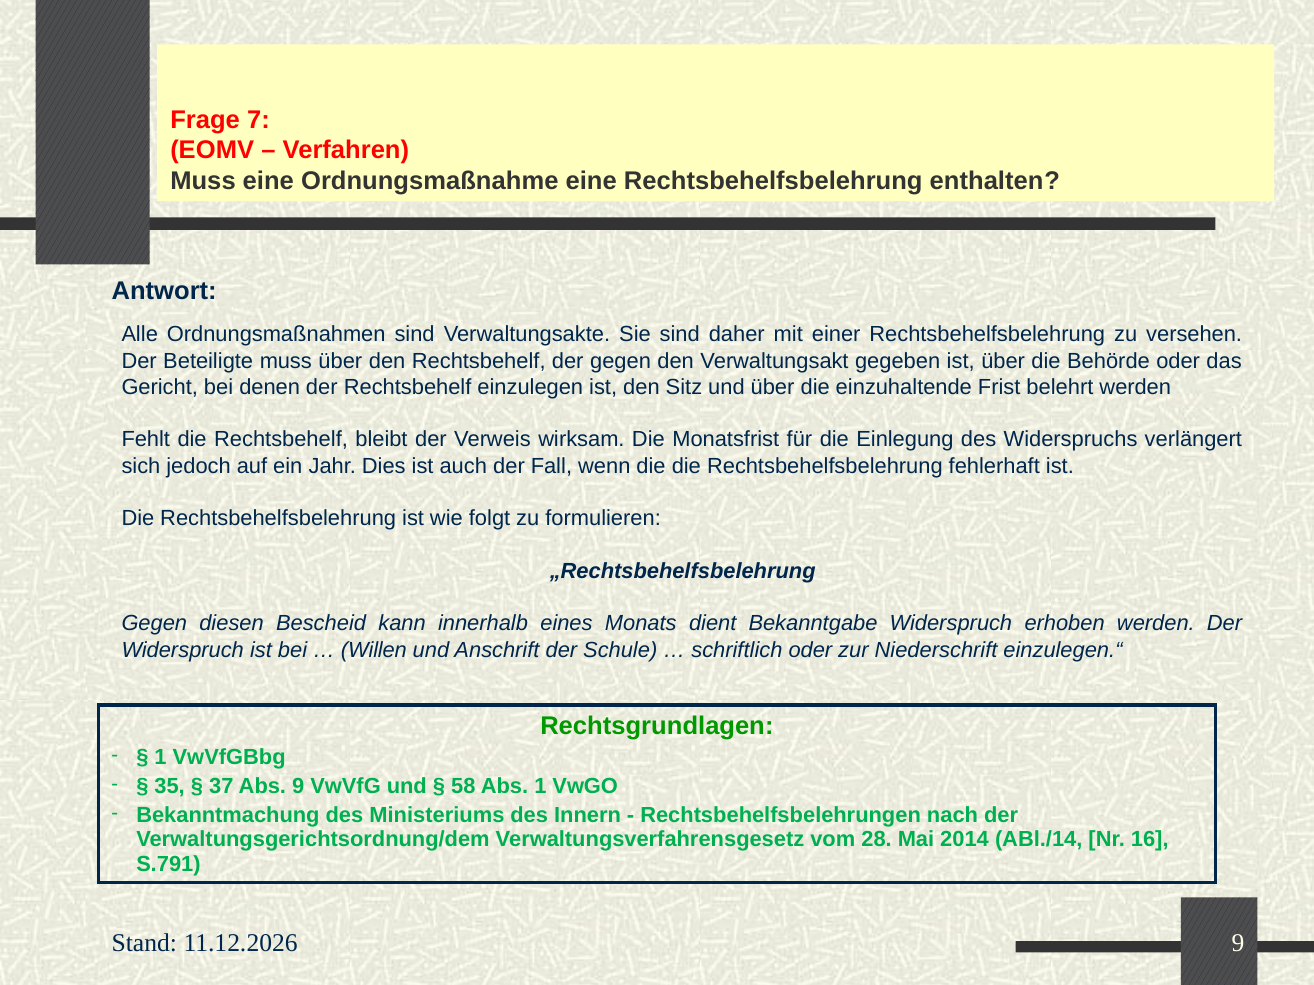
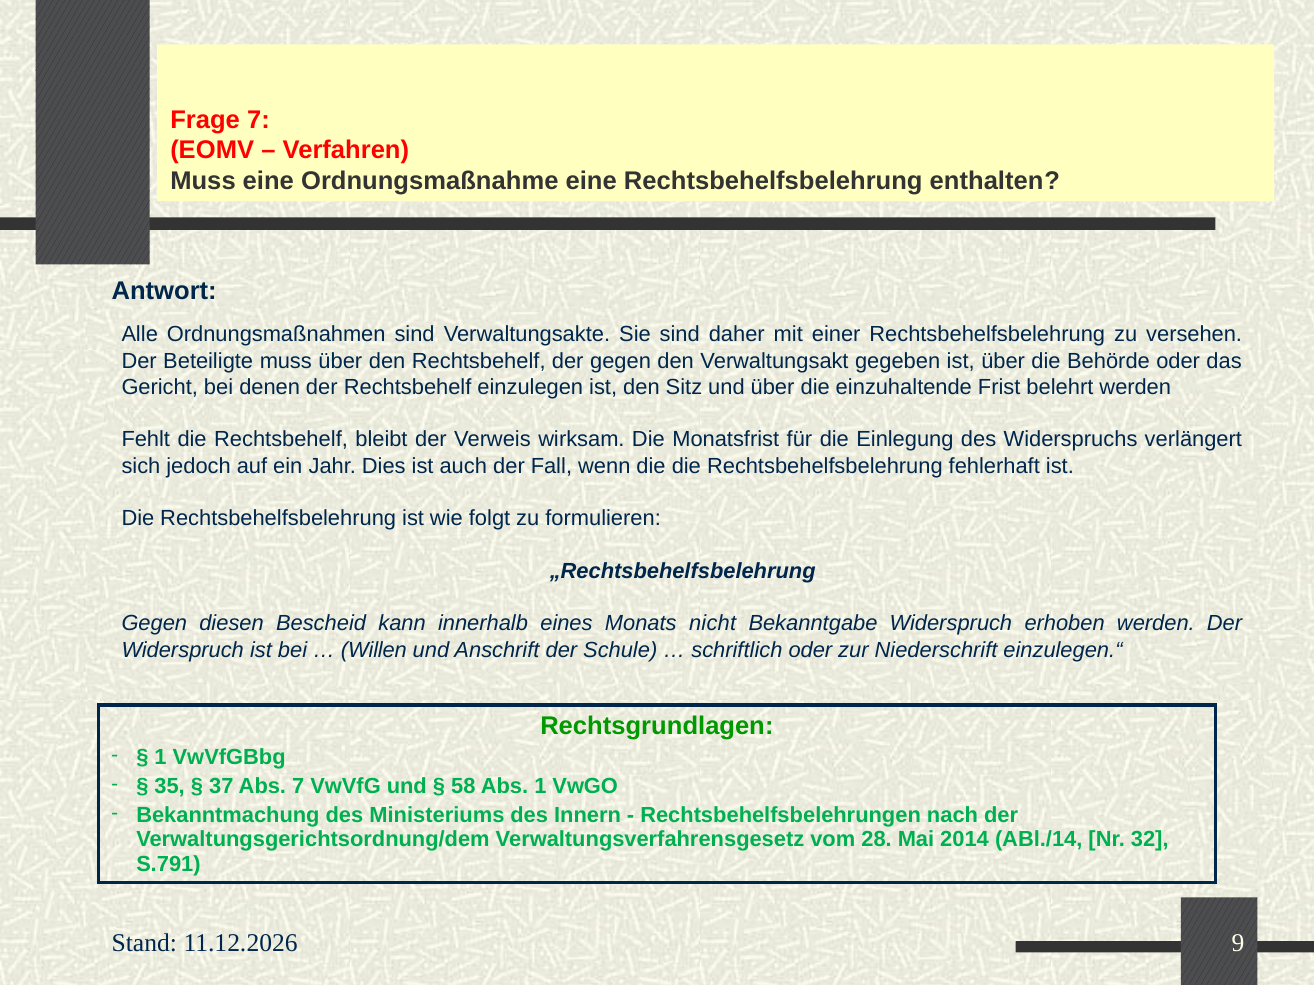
dient: dient -> nicht (713, 624)
Abs 9: 9 -> 7 (298, 787)
16: 16 -> 32 (1150, 840)
